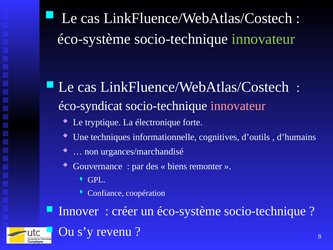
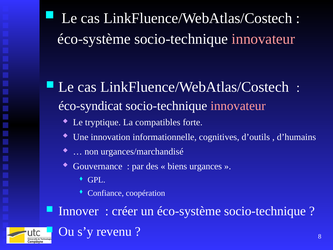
innovateur colour: light green -> pink (263, 39)
électronique: électronique -> compatibles (158, 122)
techniques: techniques -> innovation (111, 137)
remonter: remonter -> urgances (206, 166)
